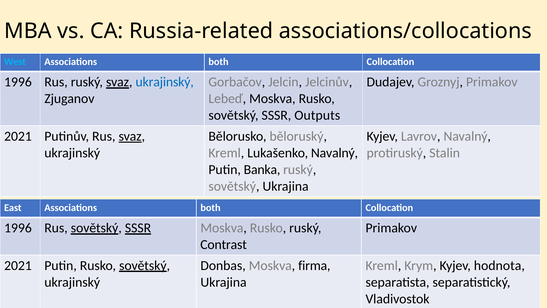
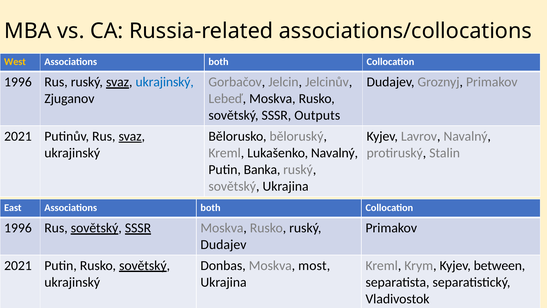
West colour: light blue -> yellow (15, 62)
Contrast: Contrast -> Dudajev (223, 244)
firma: firma -> most (314, 265)
hodnota: hodnota -> between (499, 265)
